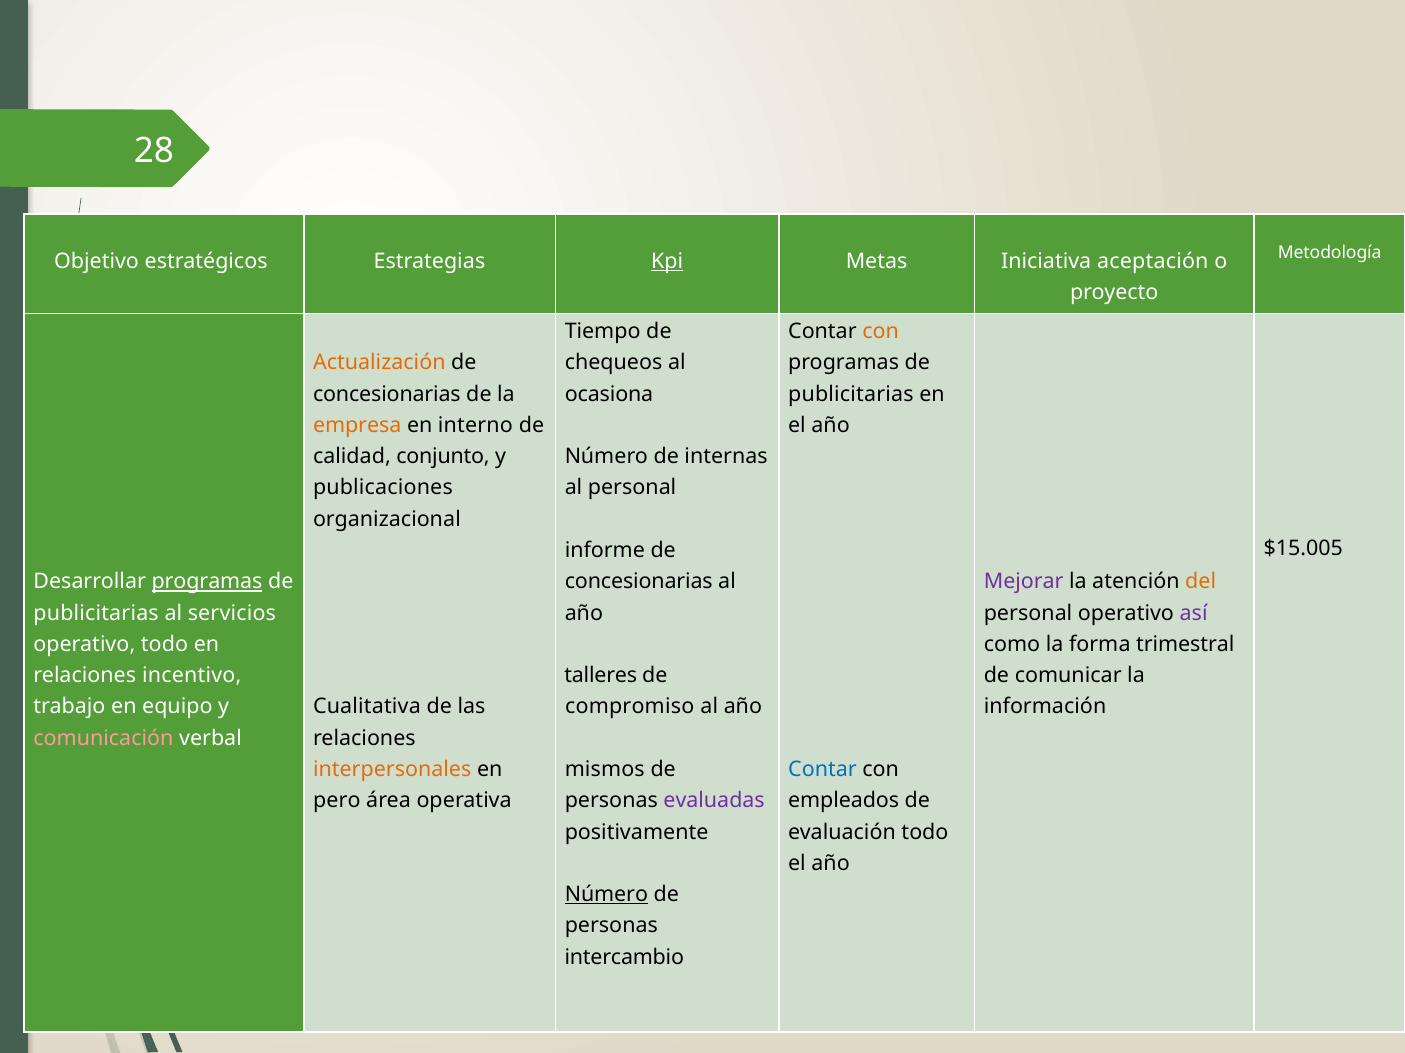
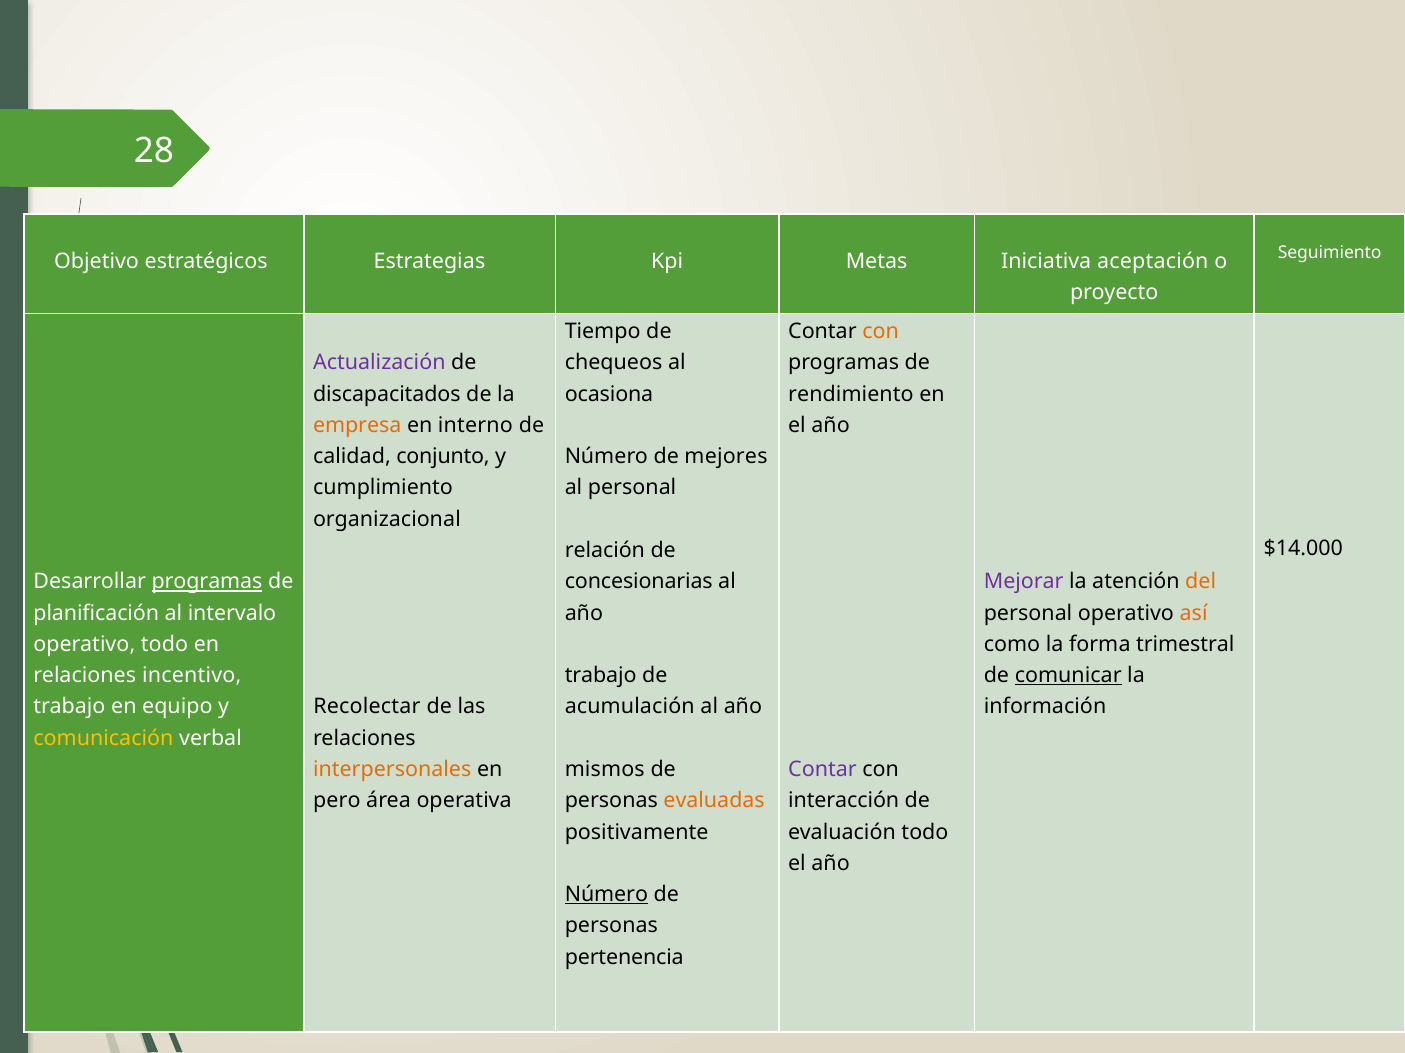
Metodología: Metodología -> Seguimiento (1330, 253)
Kpi underline: present -> none (667, 262)
Actualización colour: orange -> purple (379, 363)
concesionarias: concesionarias -> discapacitados (387, 394)
publicitarias: publicitarias -> rendimiento (851, 394)
internas: internas -> mejores (726, 457)
publicaciones: publicaciones -> cumplimiento (383, 488)
$15.005: $15.005 -> $14.000 (1303, 549)
informe: informe -> relación (605, 551)
publicitarias: publicitarias -> planificación (96, 613)
servicios: servicios -> intervalo (232, 613)
así colour: purple -> orange (1194, 613)
talleres: talleres -> trabajo (601, 676)
comunicar underline: none -> present (1068, 676)
Cualitativa: Cualitativa -> Recolectar (367, 707)
compromiso: compromiso -> acumulación (630, 707)
comunicación colour: pink -> yellow (103, 739)
Contar colour: blue -> purple (822, 770)
evaluadas colour: purple -> orange (714, 801)
empleados: empleados -> interacción (844, 801)
intercambio: intercambio -> pertenencia (624, 958)
